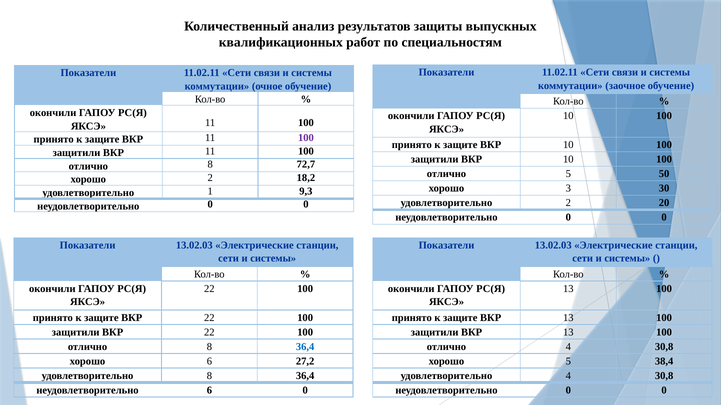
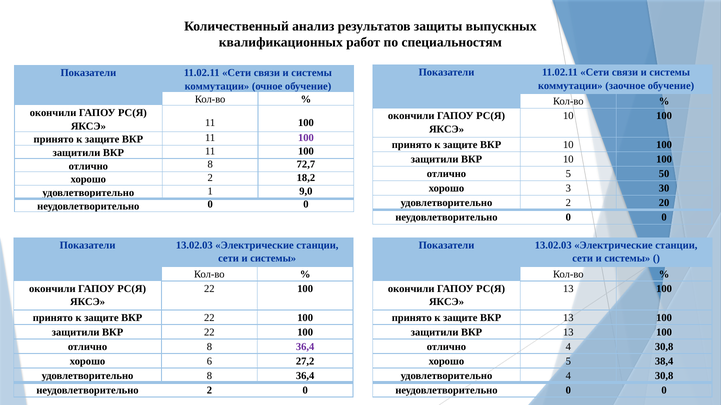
9,3: 9,3 -> 9,0 (306, 191)
36,4 colour: blue -> purple (305, 347)
неудовлетворительно 6: 6 -> 2 (209, 391)
